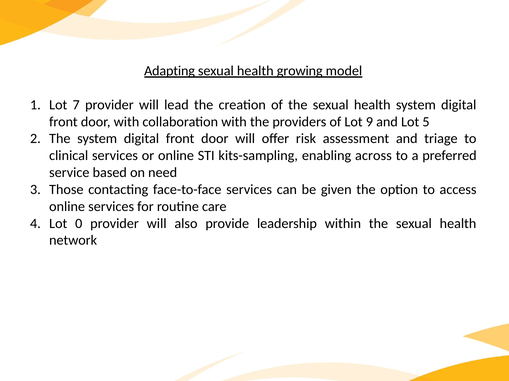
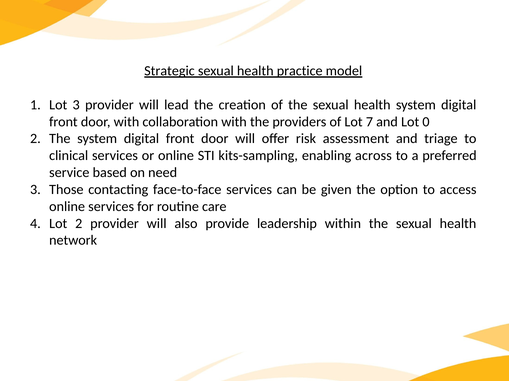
Adapting: Adapting -> Strategic (169, 71)
growing: growing -> practice (300, 71)
Lot 7: 7 -> 3 (76, 105)
9: 9 -> 7 (369, 122)
5: 5 -> 0 (426, 122)
Lot 0: 0 -> 2 (79, 224)
